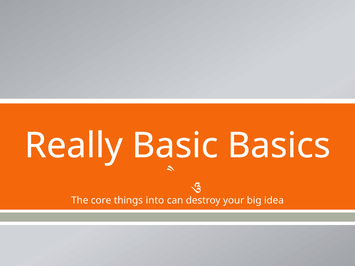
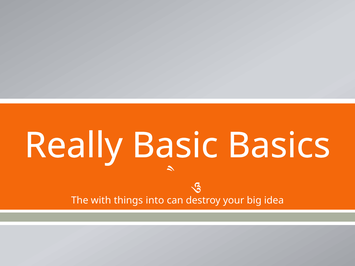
core: core -> with (101, 201)
